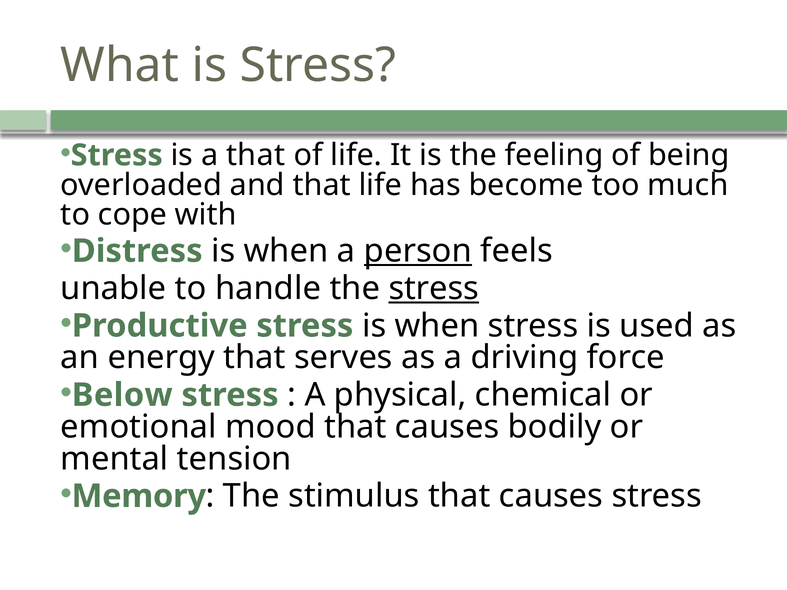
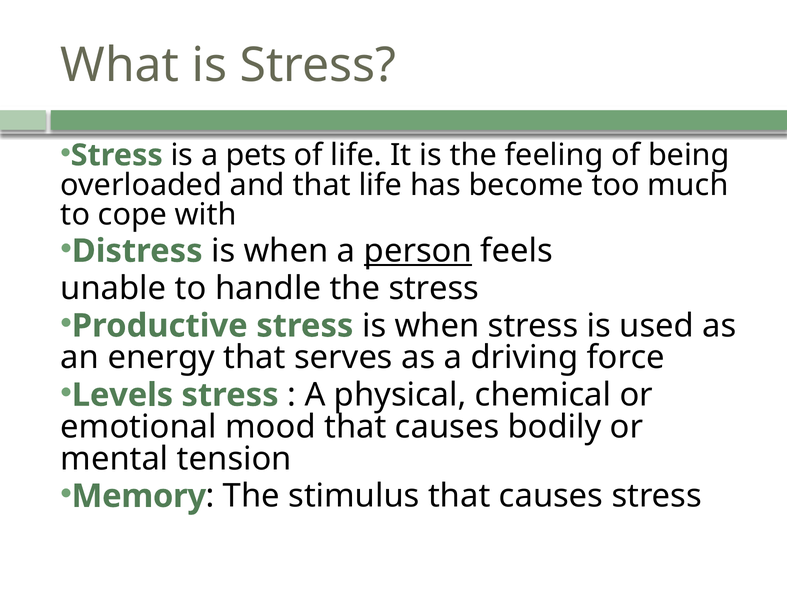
a that: that -> pets (256, 155)
stress underline: present -> none (434, 289)
Below: Below -> Levels (122, 395)
